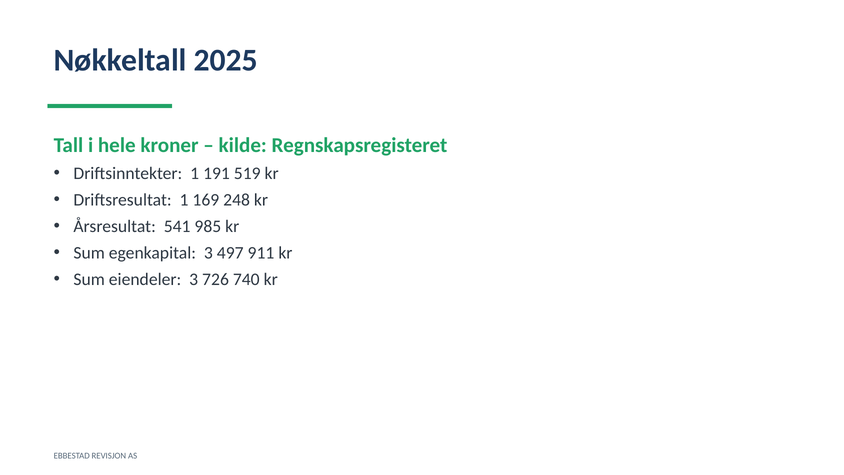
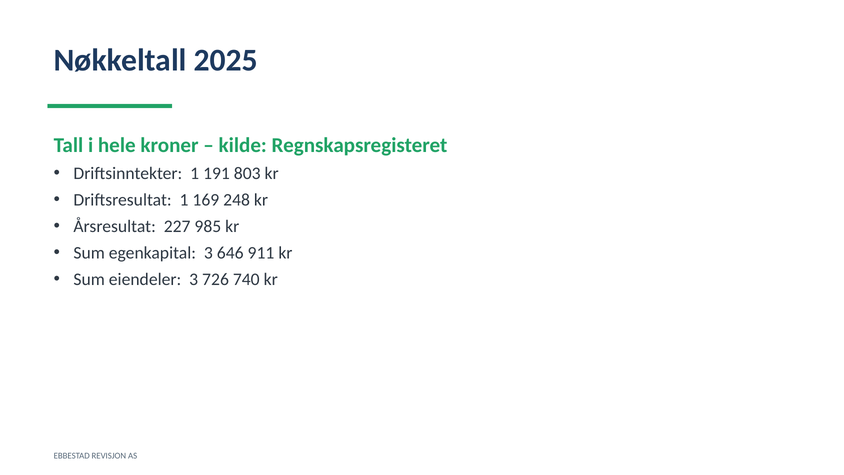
519: 519 -> 803 (247, 174)
541: 541 -> 227 (177, 226)
497: 497 -> 646 (230, 253)
